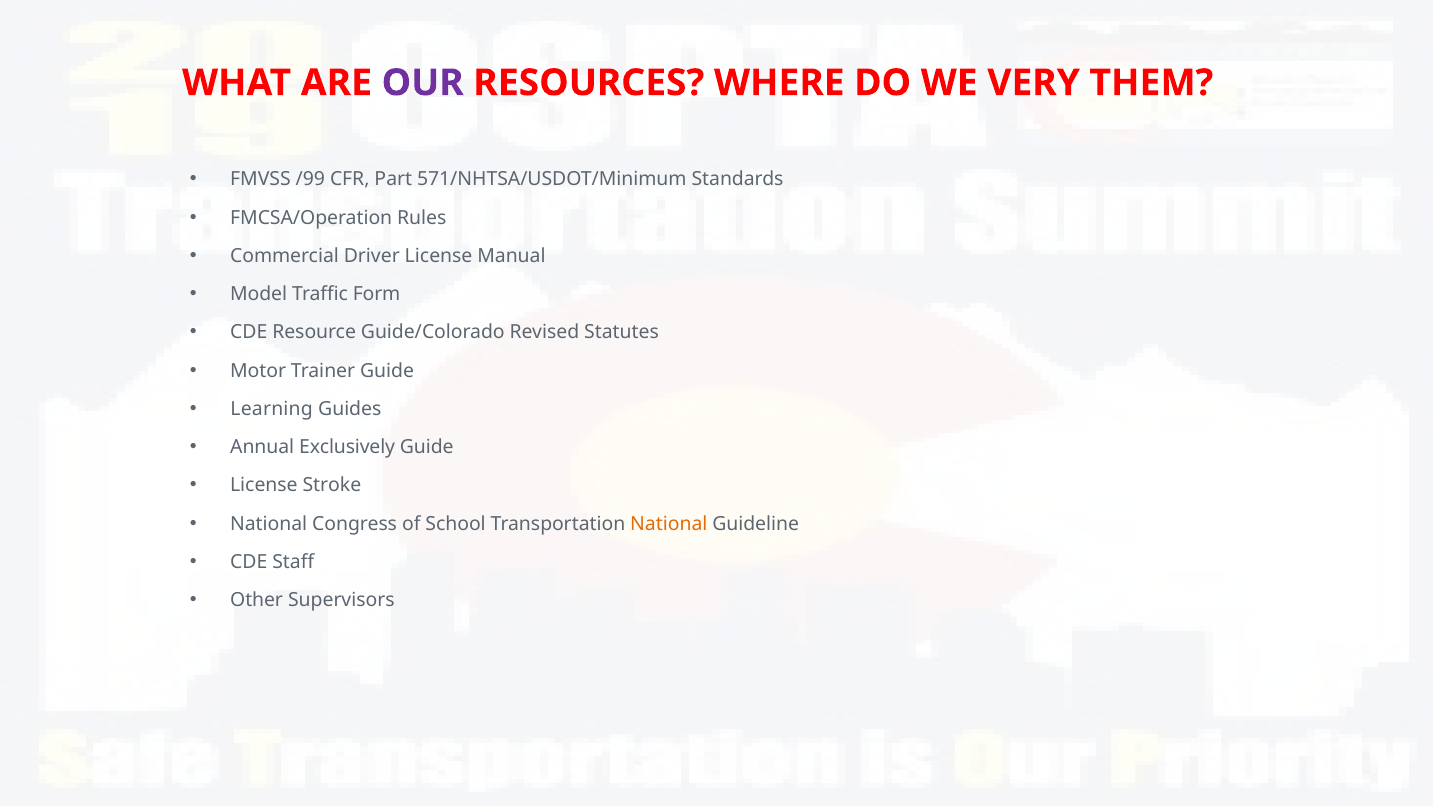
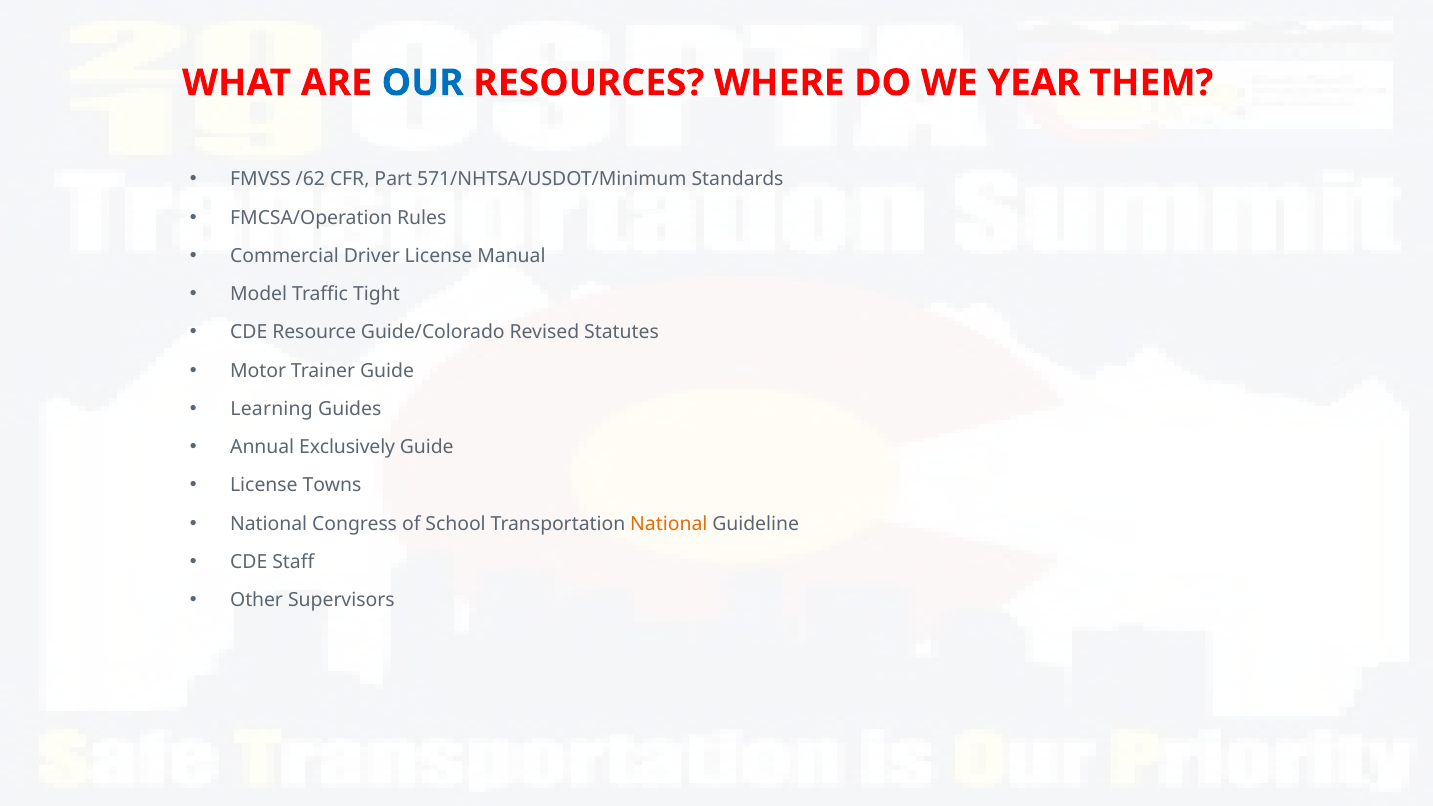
OUR colour: purple -> blue (423, 83)
VERY: VERY -> YEAR (1034, 83)
/99: /99 -> /62 (310, 180)
Form: Form -> Tight (376, 294)
Stroke: Stroke -> Towns (332, 486)
